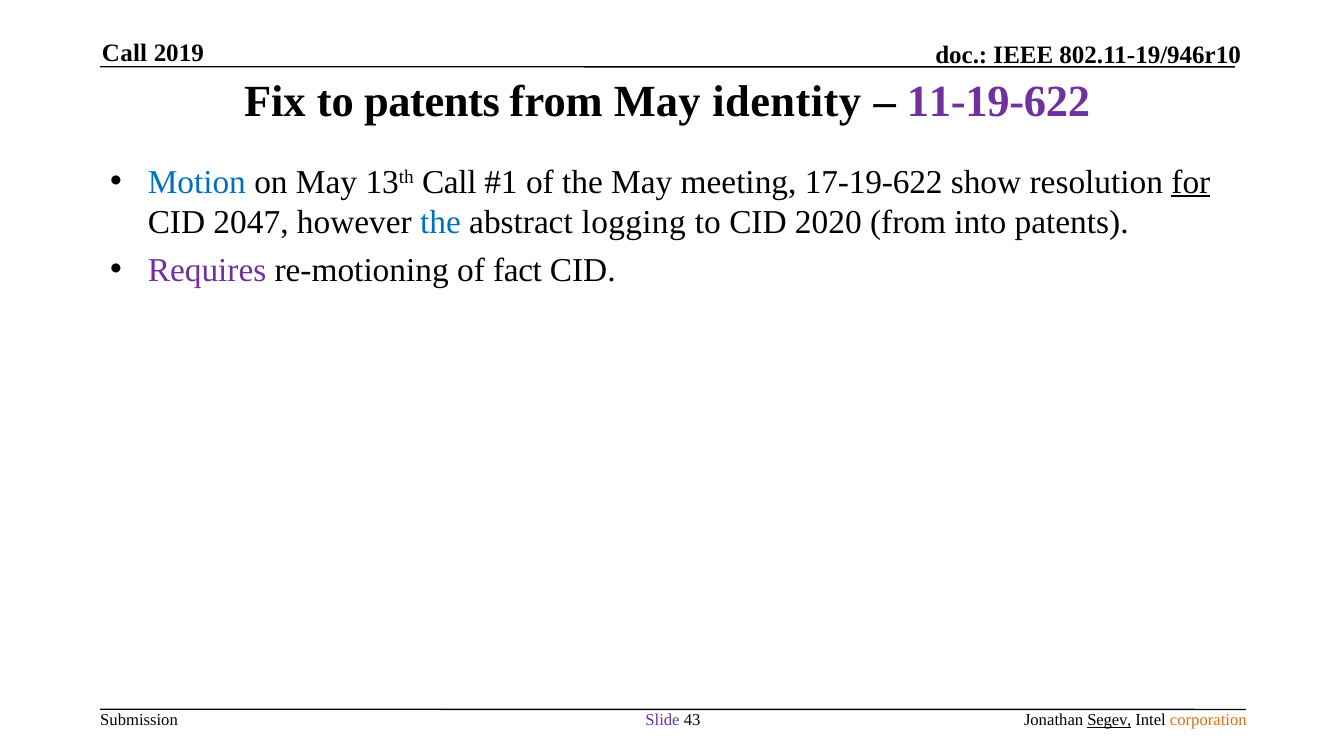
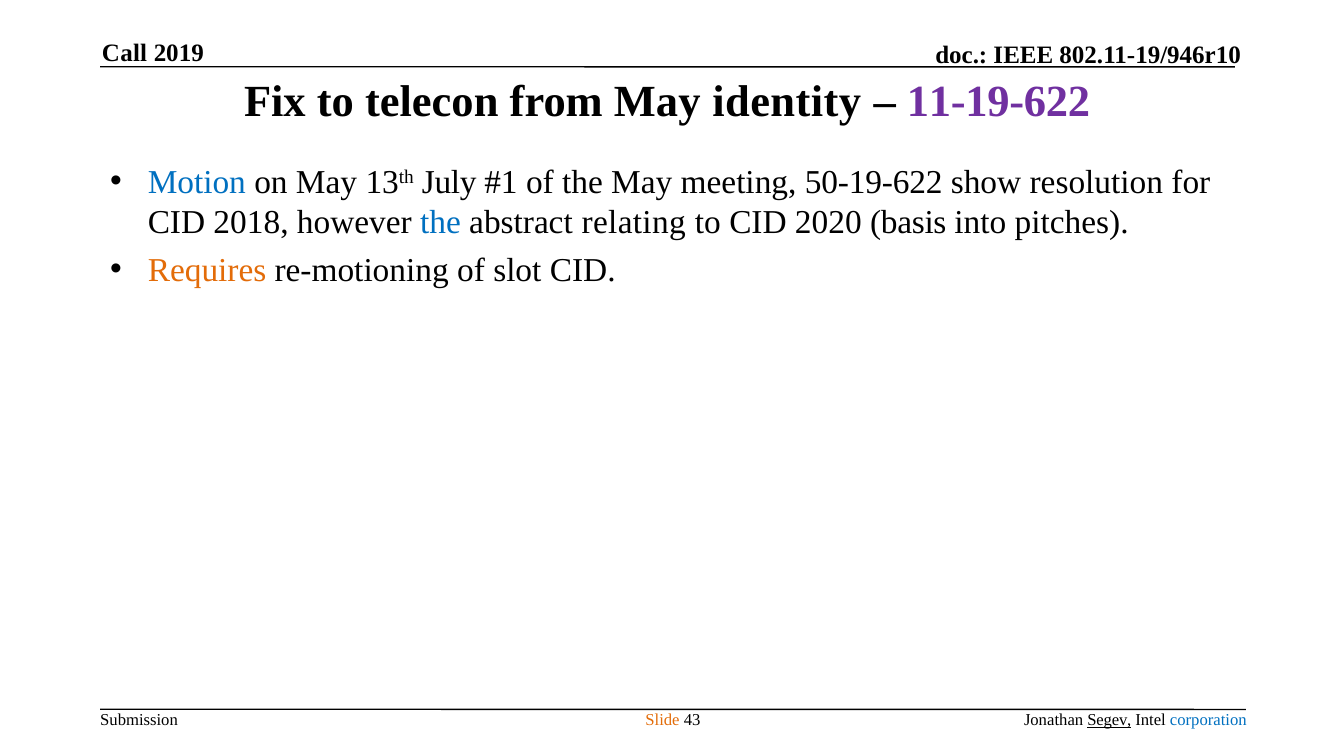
to patents: patents -> telecon (432, 102)
13th Call: Call -> July (449, 182)
17-19-622: 17-19-622 -> 50-19-622 (874, 182)
for underline: present -> none (1191, 182)
2047: 2047 -> 2018 (251, 222)
logging: logging -> relating (634, 222)
2020 from: from -> basis (908, 222)
into patents: patents -> pitches (1072, 222)
Requires colour: purple -> orange (207, 271)
fact: fact -> slot (517, 271)
Slide colour: purple -> orange (663, 720)
corporation colour: orange -> blue (1208, 720)
